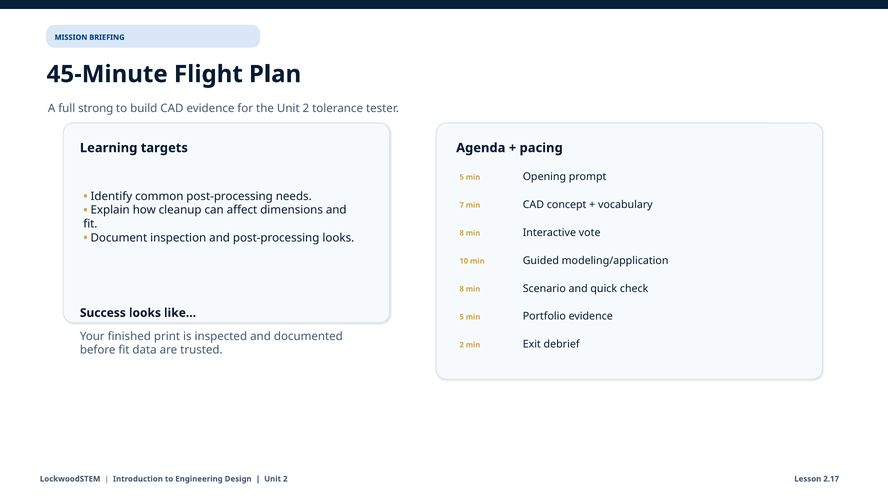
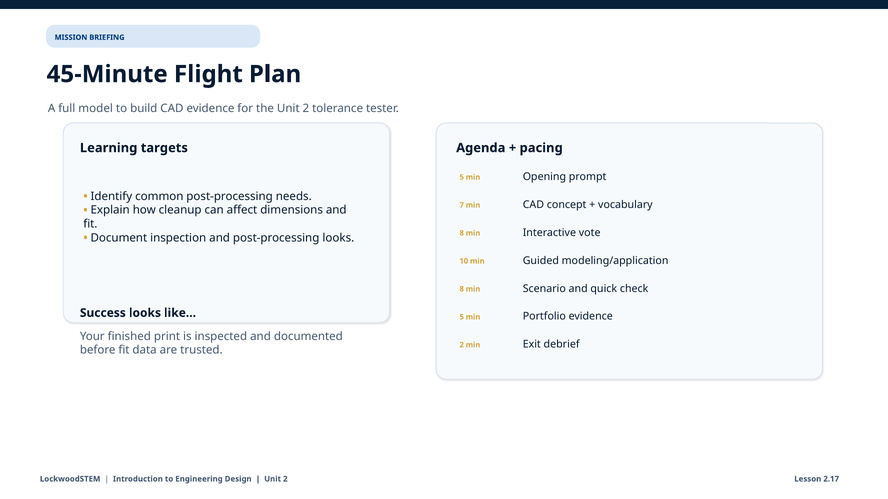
strong: strong -> model (96, 109)
